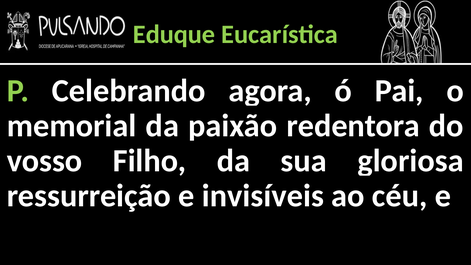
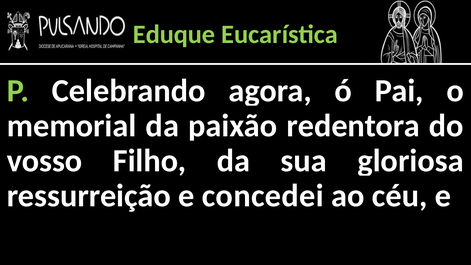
invisíveis: invisíveis -> concedei (263, 196)
